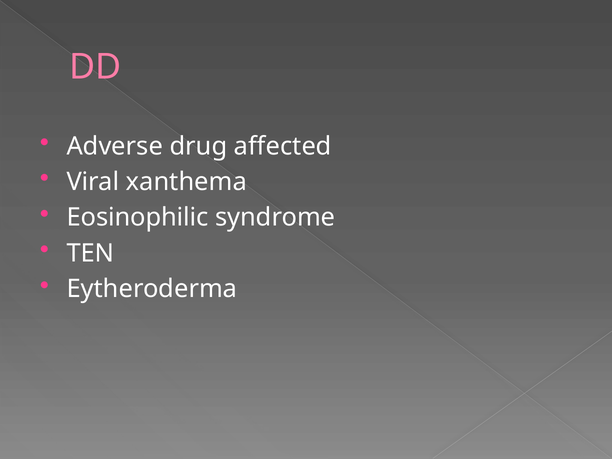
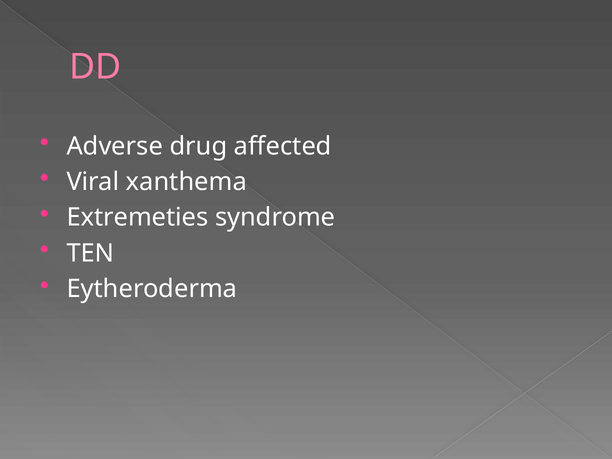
Eosinophilic: Eosinophilic -> Extremeties (138, 218)
